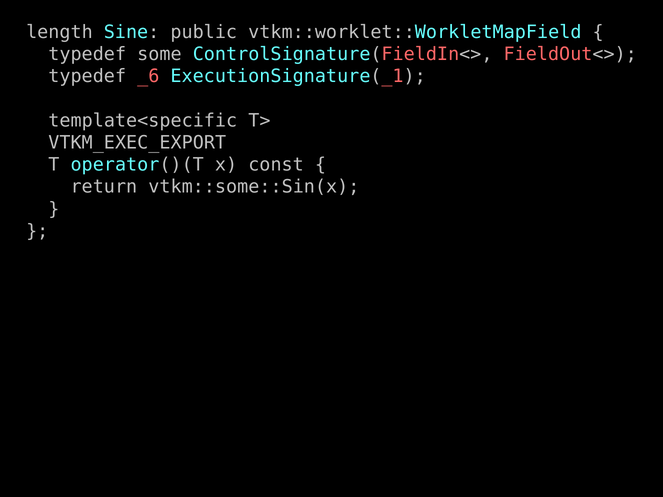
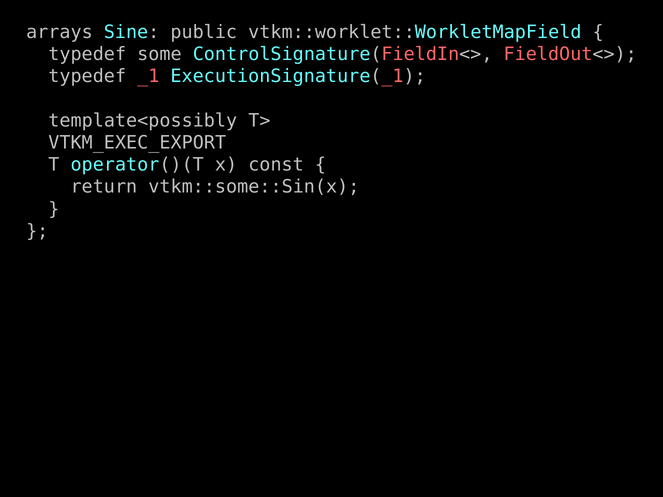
length: length -> arrays (59, 32)
_6: _6 -> _1 (148, 76)
template<specific: template<specific -> template<possibly (143, 121)
